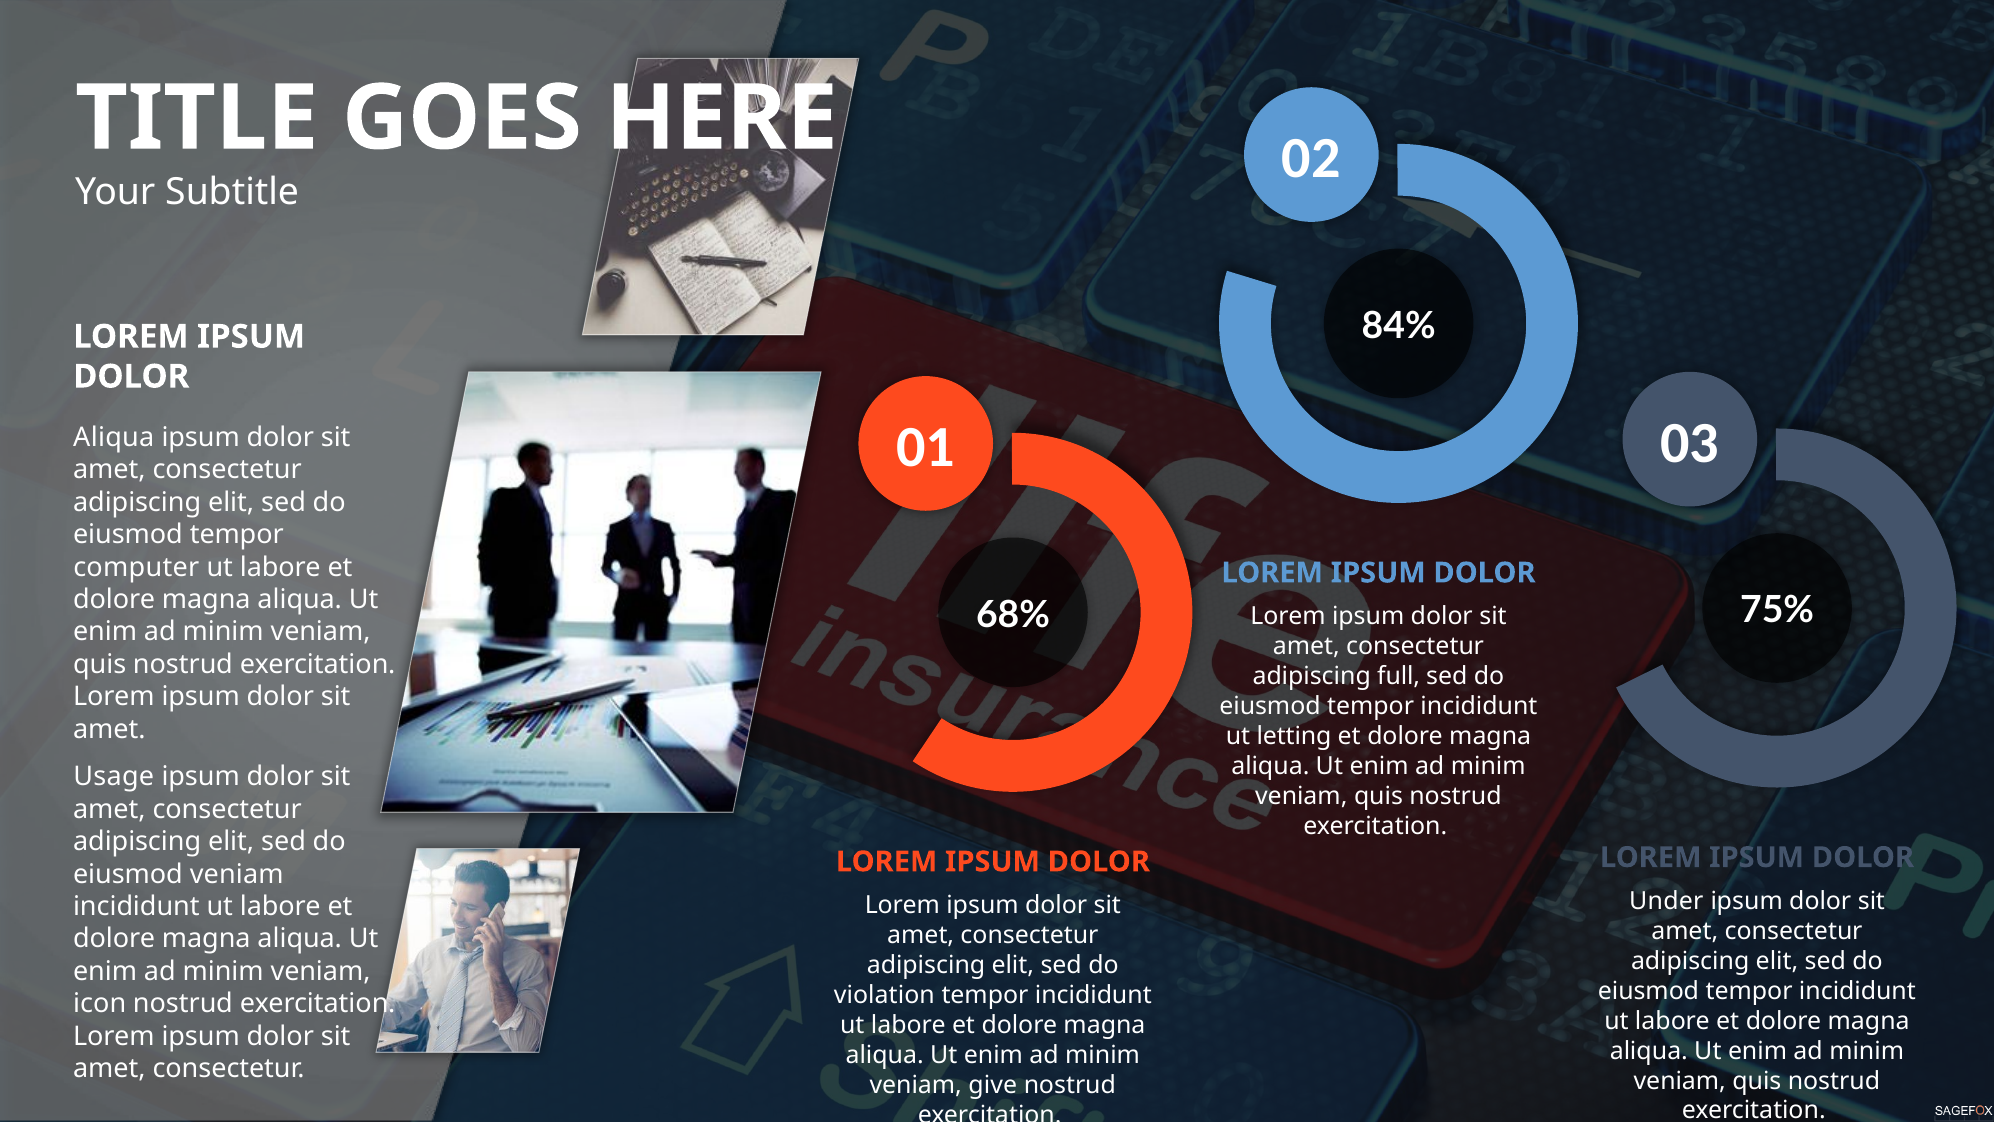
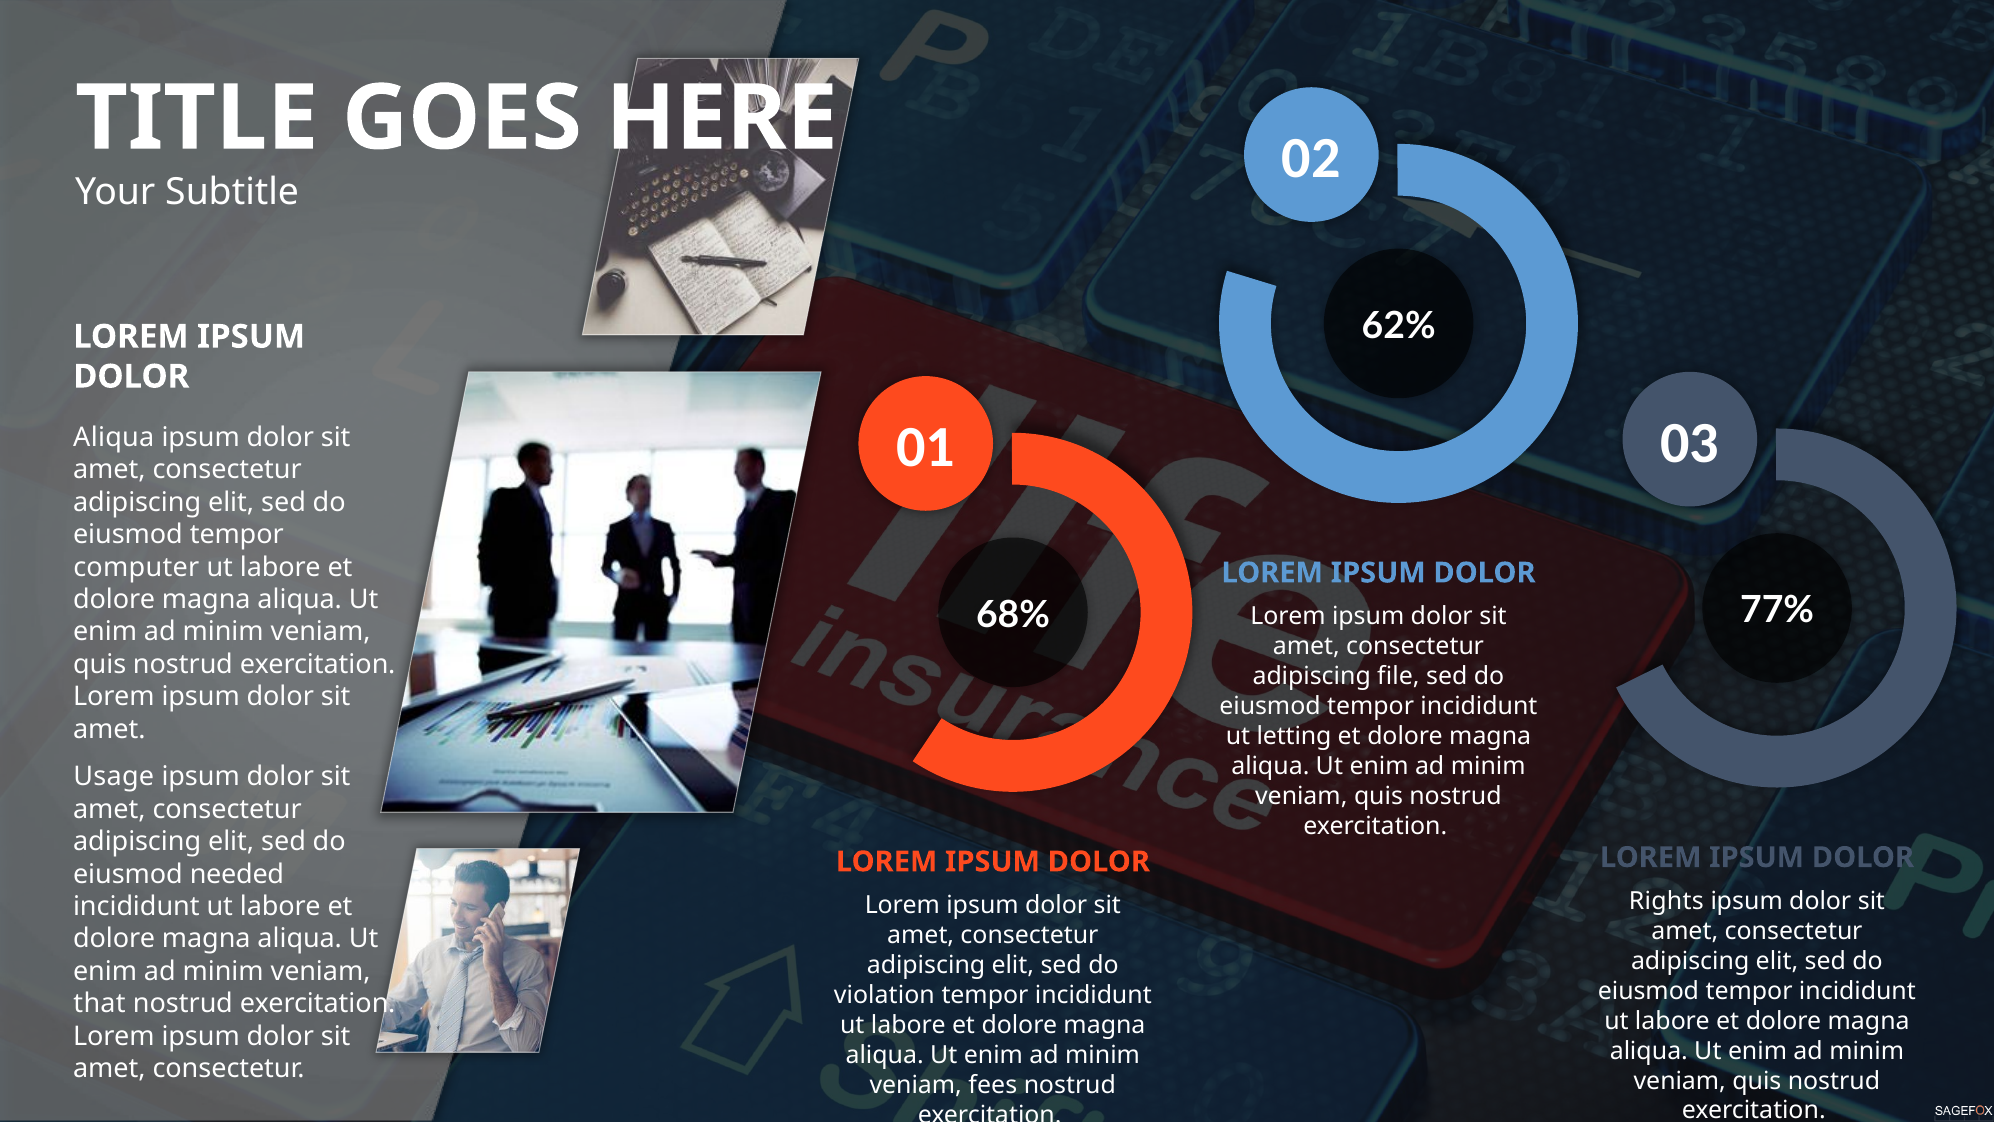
84%: 84% -> 62% (1399, 326)
75%: 75% -> 77% (1777, 610)
full: full -> file (1398, 676)
eiusmod veniam: veniam -> needed (237, 874)
Under: Under -> Rights (1666, 901)
icon: icon -> that (100, 1004)
give: give -> fees (993, 1085)
